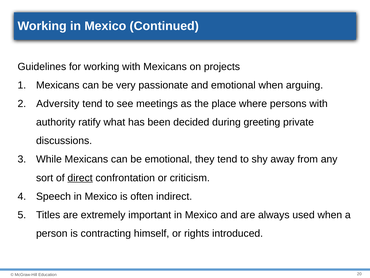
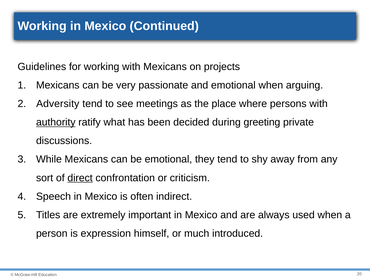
authority underline: none -> present (56, 122)
contracting: contracting -> expression (106, 233)
rights: rights -> much (197, 233)
